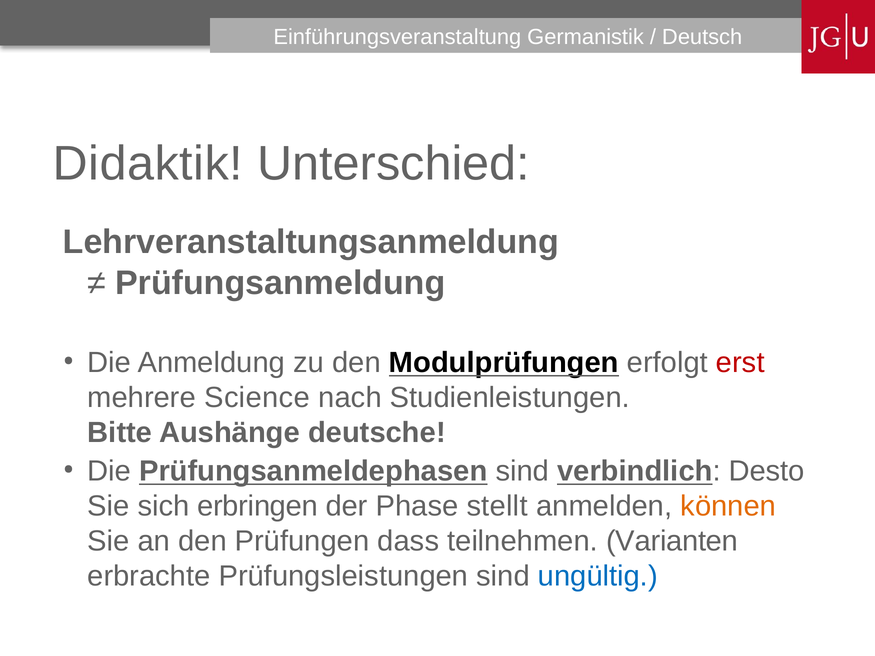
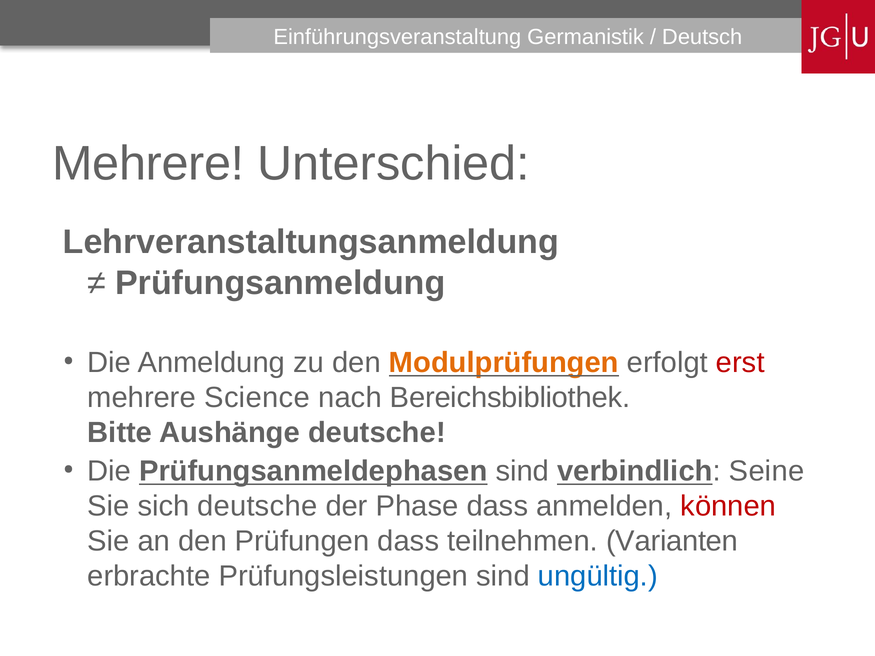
Didaktik: Didaktik -> Mehrere (148, 164)
Modulprüfungen colour: black -> orange (504, 363)
Studienleistungen: Studienleistungen -> Bereichsbibliothek (510, 398)
Desto: Desto -> Seine (767, 472)
sich erbringen: erbringen -> deutsche (257, 507)
Phase stellt: stellt -> dass (497, 507)
können colour: orange -> red (728, 507)
